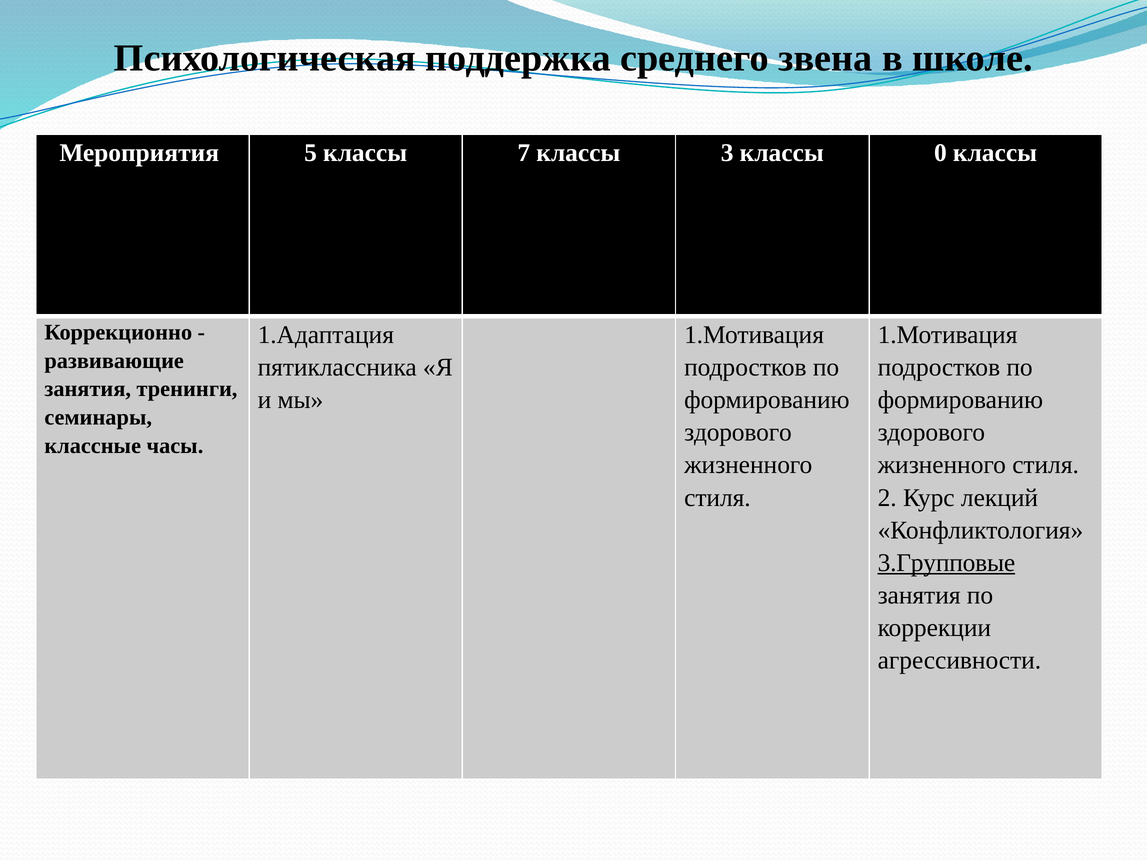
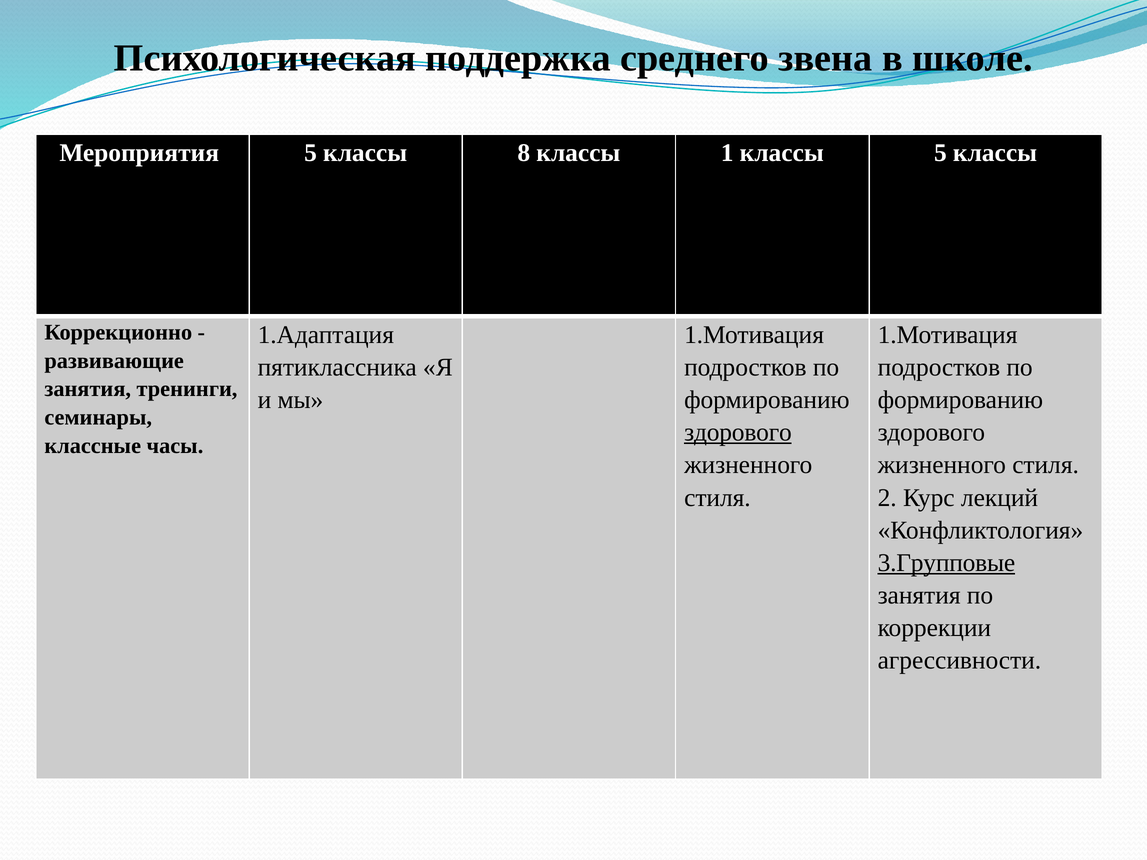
7: 7 -> 8 (524, 153)
3: 3 -> 1 (727, 153)
классы 0: 0 -> 5 (940, 153)
здорового underline: none -> present (738, 433)
